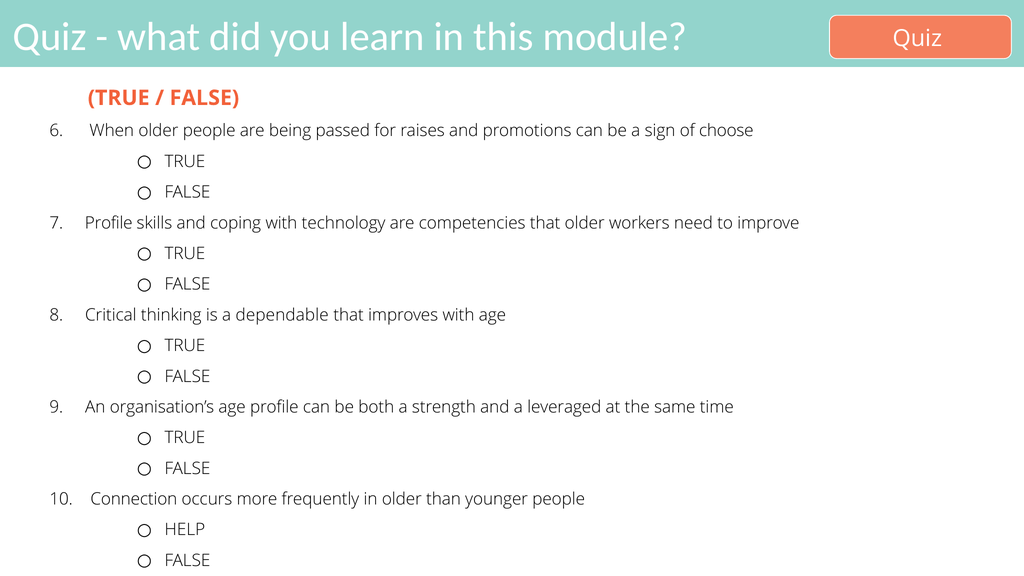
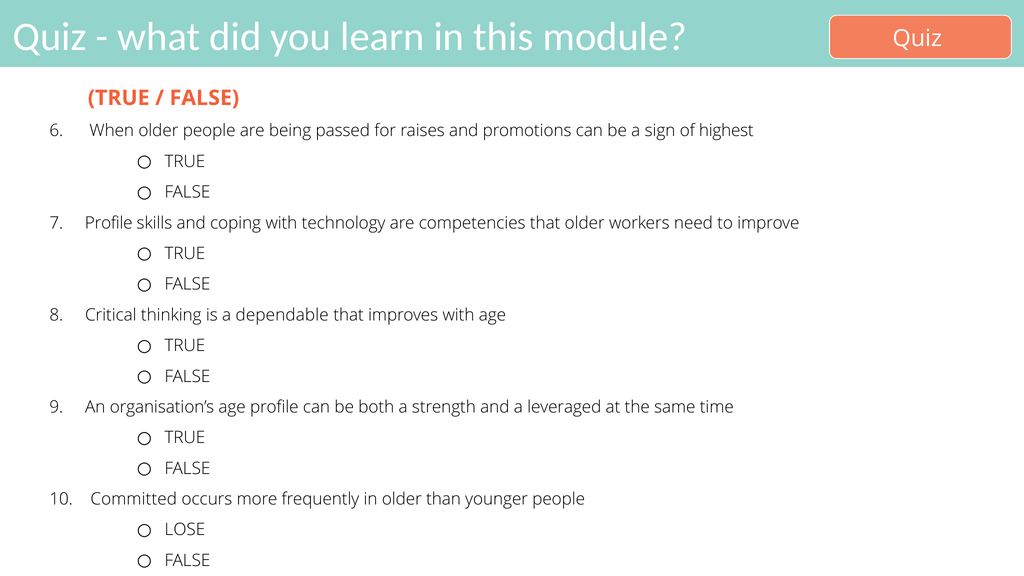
choose: choose -> highest (726, 131)
Connection: Connection -> Committed (134, 499)
HELP: HELP -> LOSE (185, 530)
